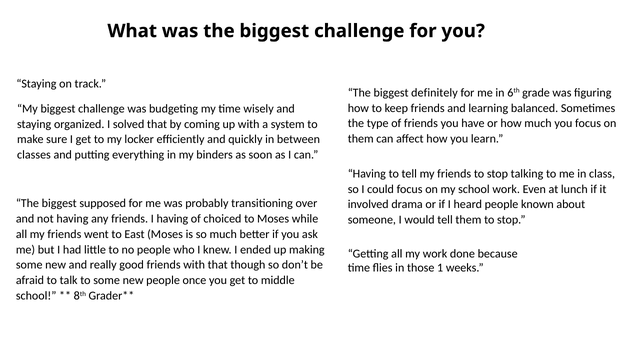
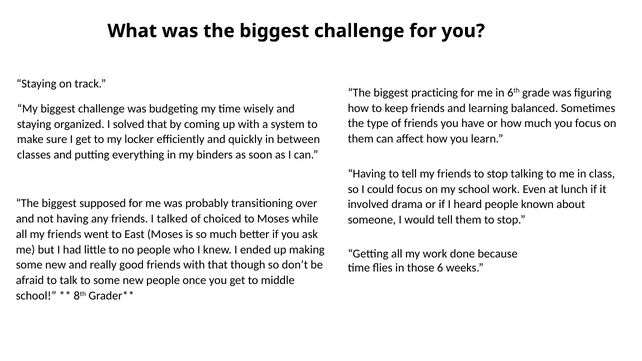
definitely: definitely -> practicing (435, 93)
I having: having -> talked (172, 219)
1: 1 -> 6 (440, 268)
